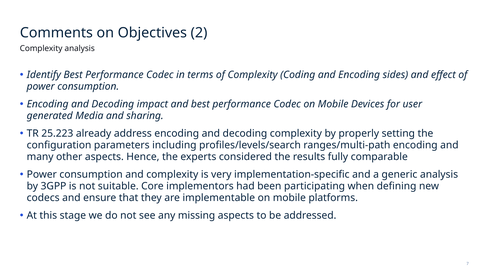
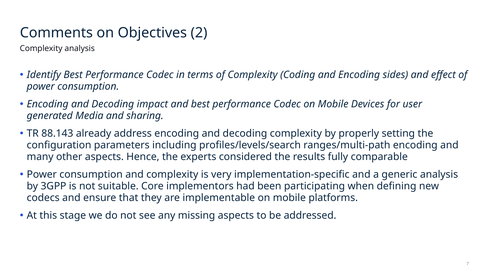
25.223: 25.223 -> 88.143 (57, 134)
